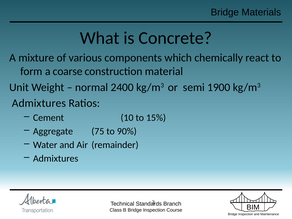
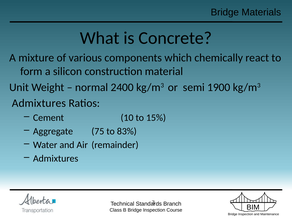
coarse: coarse -> silicon (68, 71)
90%: 90% -> 83% (127, 131)
